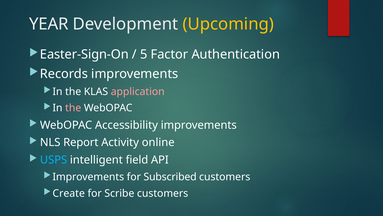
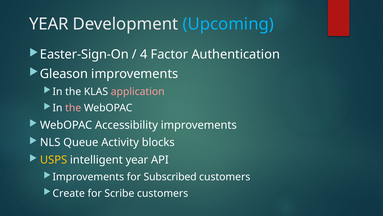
Upcoming colour: yellow -> light blue (228, 24)
5: 5 -> 4 (144, 54)
Records: Records -> Gleason (64, 74)
Report: Report -> Queue (81, 142)
online: online -> blocks (158, 142)
USPS colour: light blue -> yellow (54, 160)
intelligent field: field -> year (137, 160)
